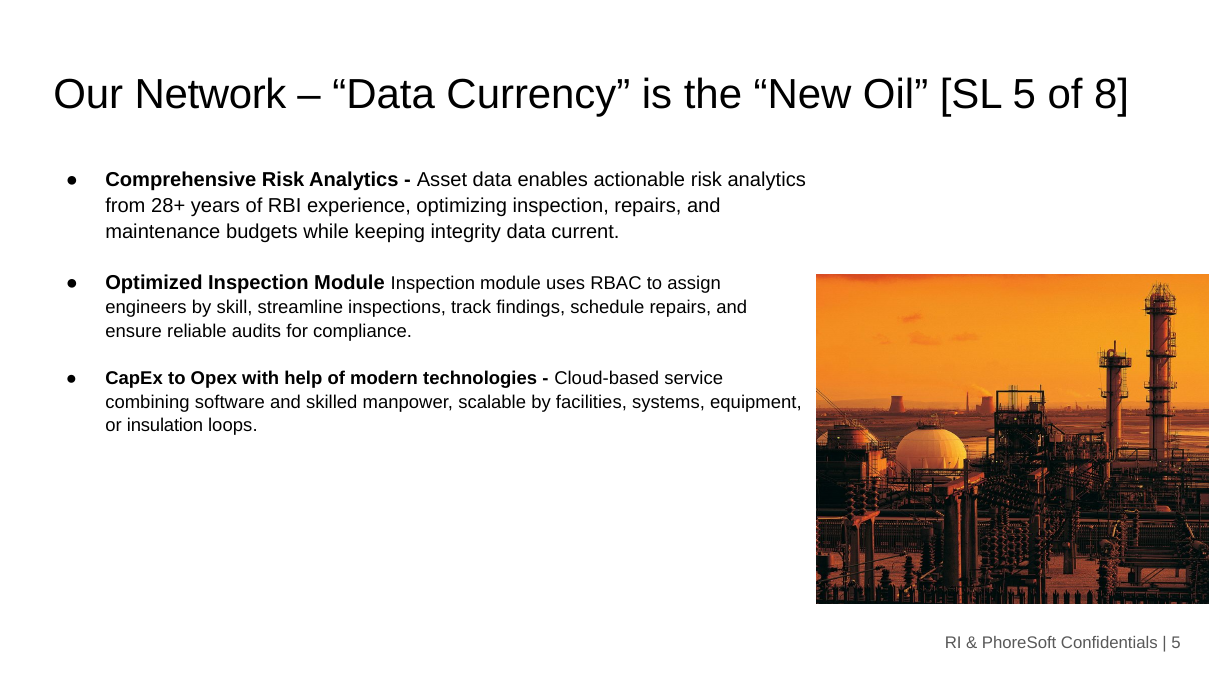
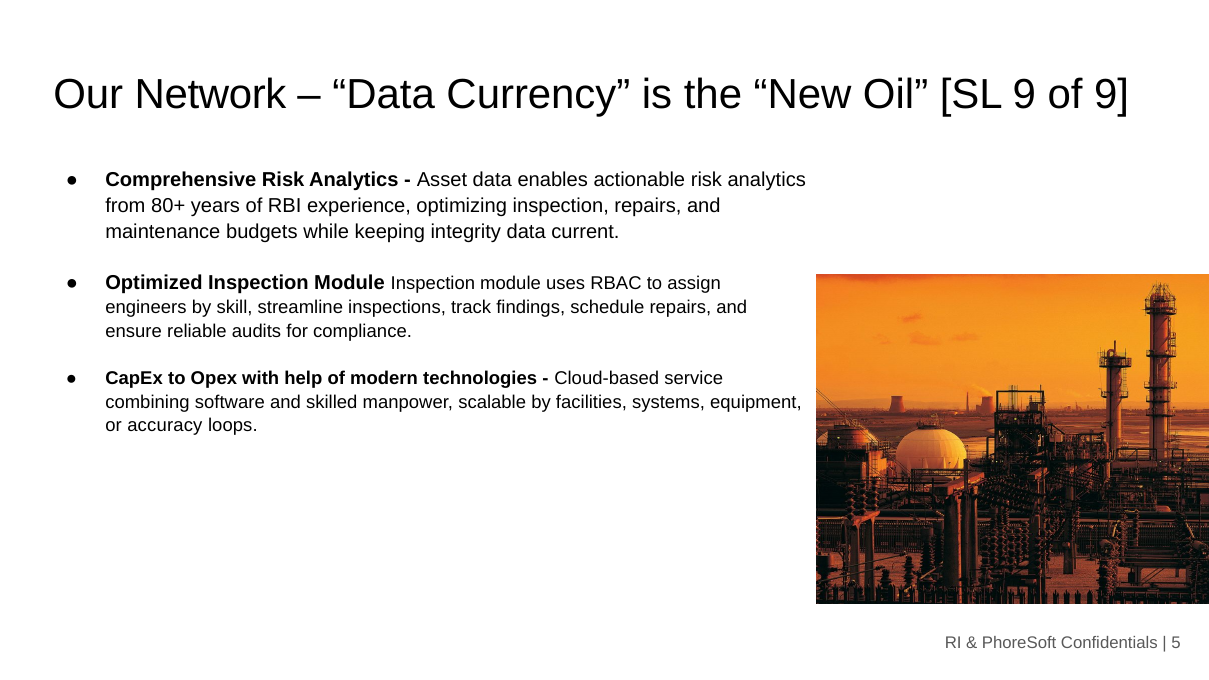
SL 5: 5 -> 9 (1024, 95)
of 8: 8 -> 9 (1112, 95)
28+: 28+ -> 80+ (168, 205)
insulation: insulation -> accuracy (165, 426)
